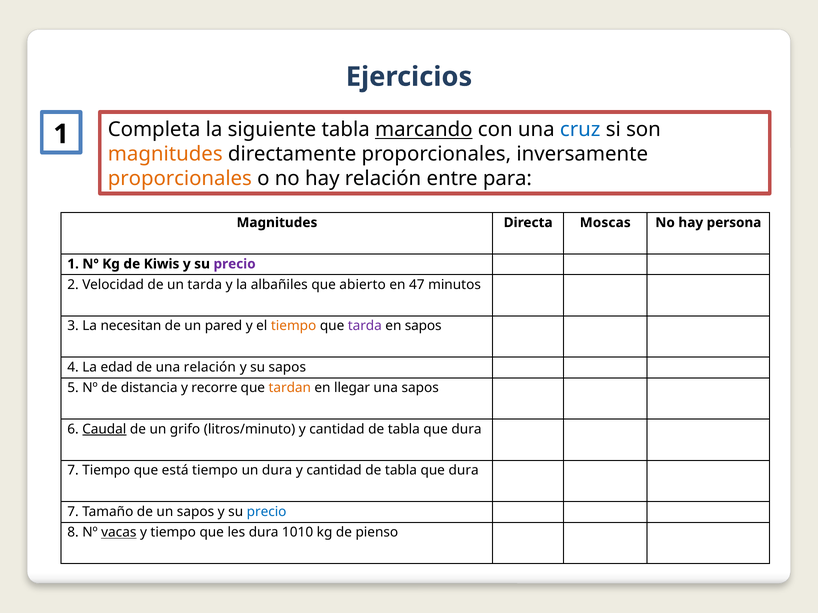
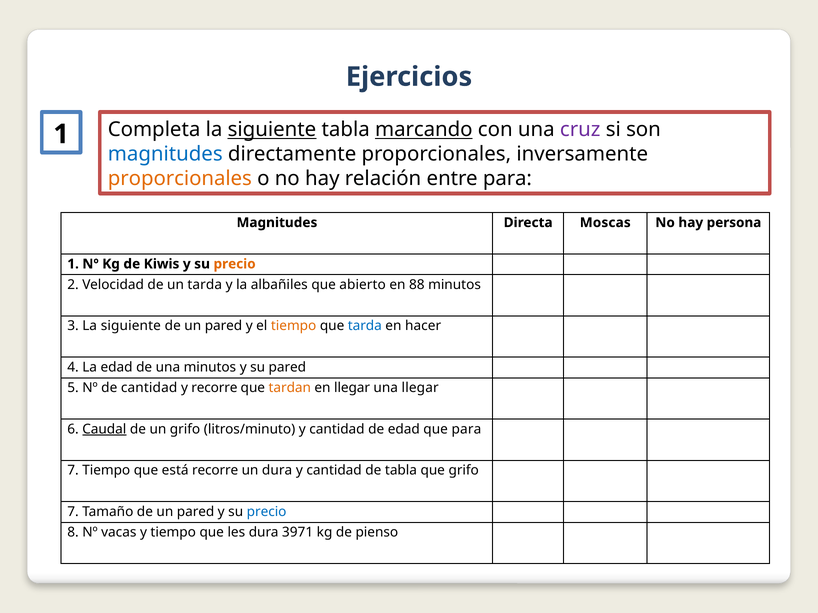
siguiente underline: none -> present (272, 130)
cruz colour: blue -> purple (580, 130)
magnitudes colour: orange -> blue (165, 154)
precio colour: purple -> orange (235, 264)
47: 47 -> 88 (417, 285)
3 La necesitan: necesitan -> siguiente (131, 326)
tarda colour: purple -> blue (365, 326)
en sapos: sapos -> hacer (423, 326)
una relación: relación -> minutos (210, 368)
su sapos: sapos -> pared (287, 368)
de distancia: distancia -> cantidad (149, 388)
una sapos: sapos -> llegar (420, 388)
tabla: tabla -> edad (404, 430)
dura: dura -> para (466, 430)
está tiempo: tiempo -> recorre (215, 471)
dura: dura -> grifo (464, 471)
Tamaño de un sapos: sapos -> pared (196, 512)
vacas underline: present -> none (119, 533)
1010: 1010 -> 3971 (298, 533)
